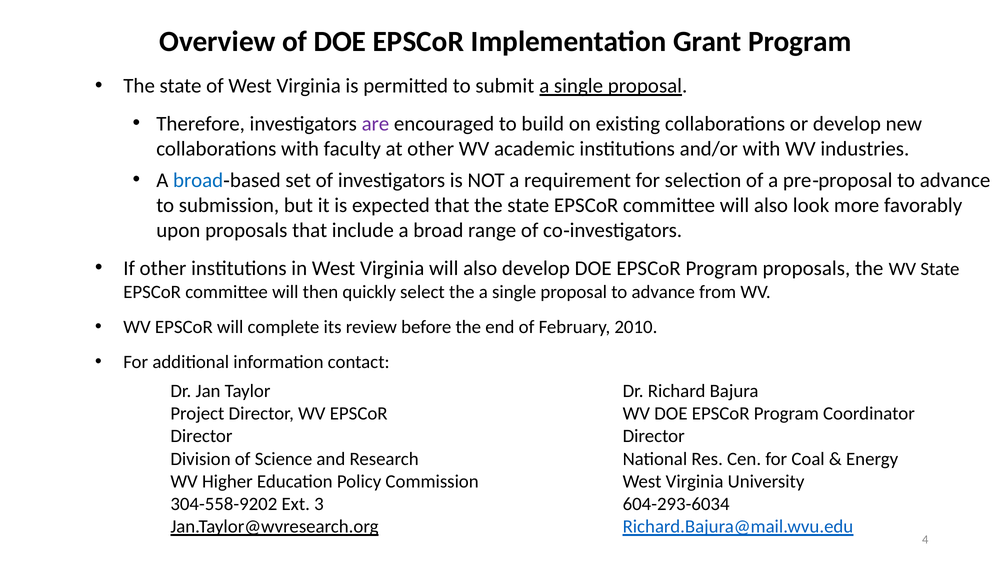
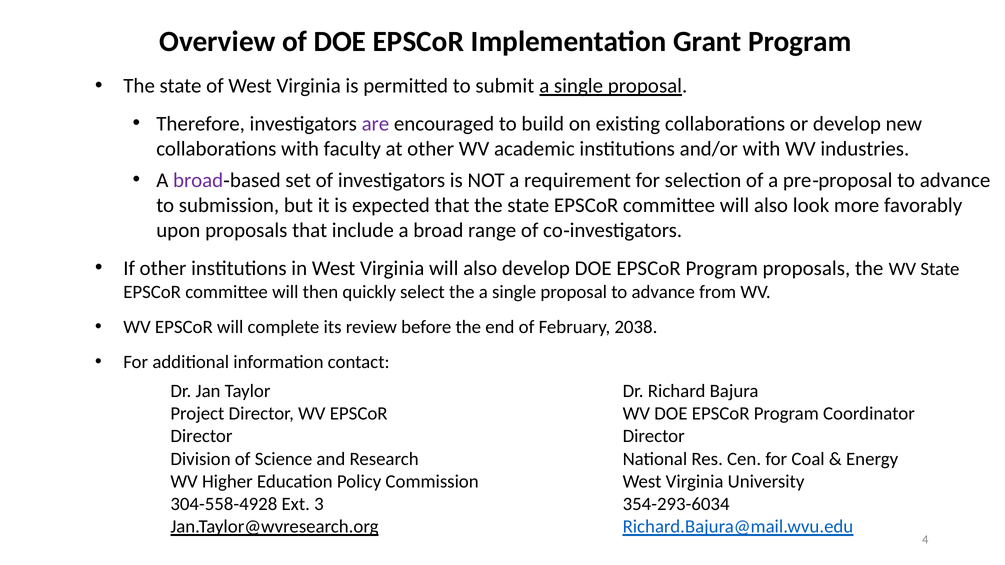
broad colour: blue -> purple (198, 180)
2010: 2010 -> 2038 (636, 327)
304-558-9202: 304-558-9202 -> 304-558-4928 (224, 504)
604-293-6034: 604-293-6034 -> 354-293-6034 (676, 504)
